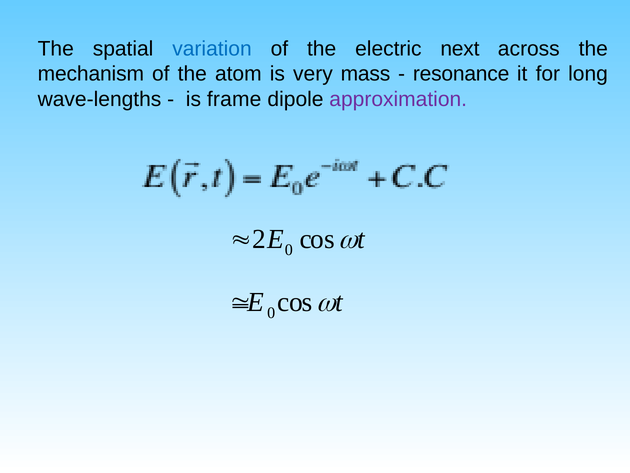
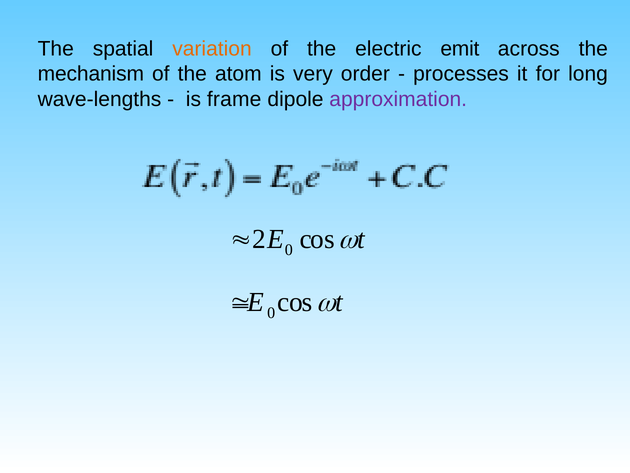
variation colour: blue -> orange (212, 49)
next: next -> emit (460, 49)
mass: mass -> order (365, 74)
resonance: resonance -> processes (461, 74)
